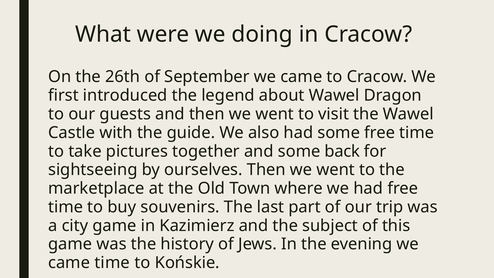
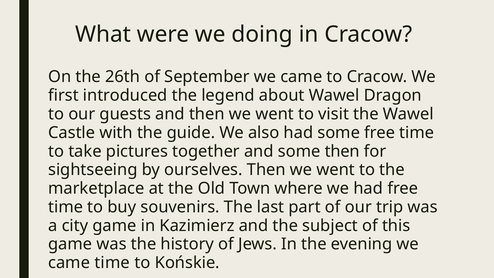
some back: back -> then (342, 151)
